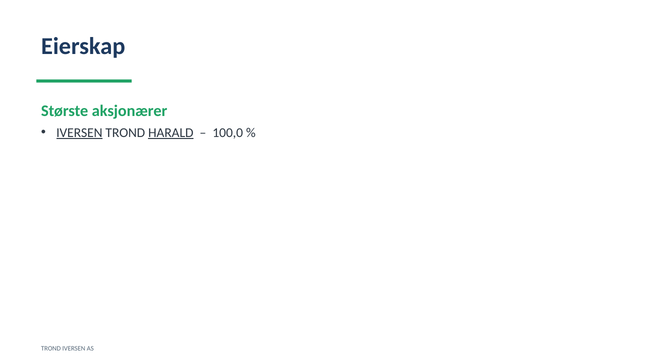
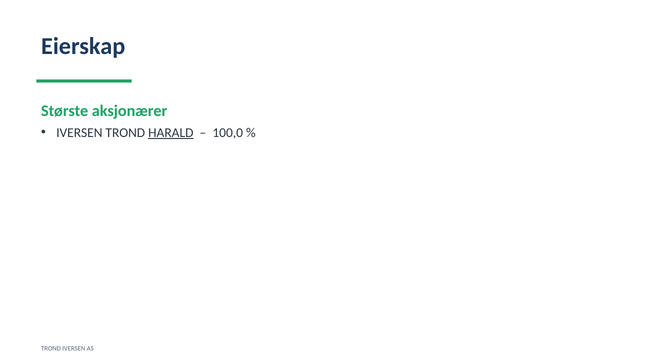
IVERSEN underline: present -> none (79, 133)
